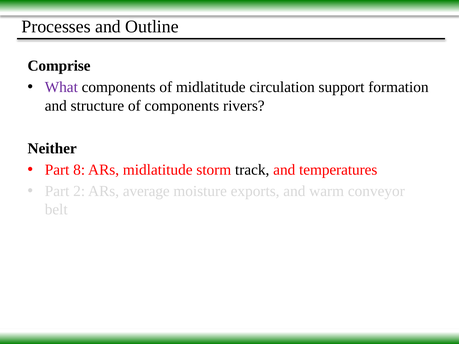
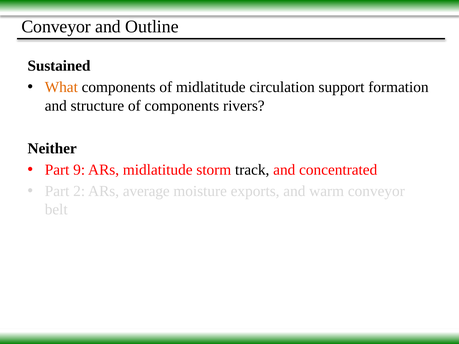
Processes: Processes -> Conveyor (56, 27)
Comprise: Comprise -> Sustained (59, 66)
What colour: purple -> orange (61, 87)
8: 8 -> 9 (79, 170)
temperatures: temperatures -> concentrated (338, 170)
